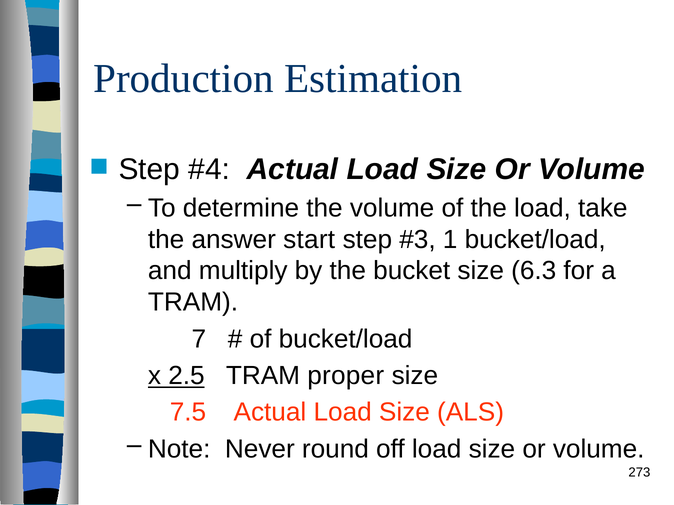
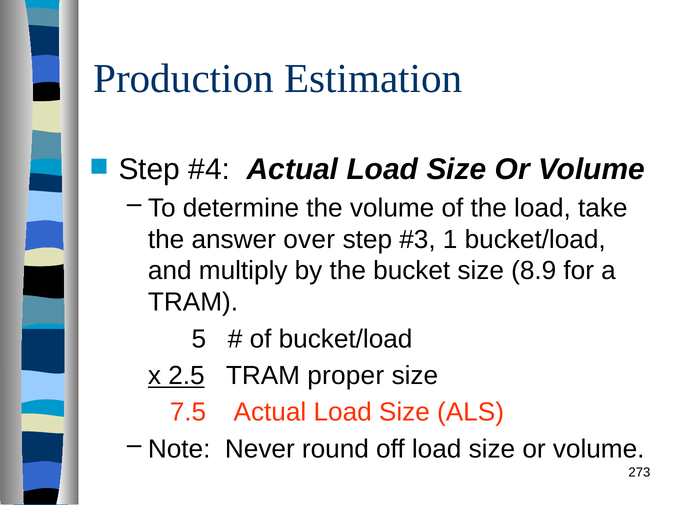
start: start -> over (309, 240)
6.3: 6.3 -> 8.9 (534, 271)
7: 7 -> 5 (199, 339)
